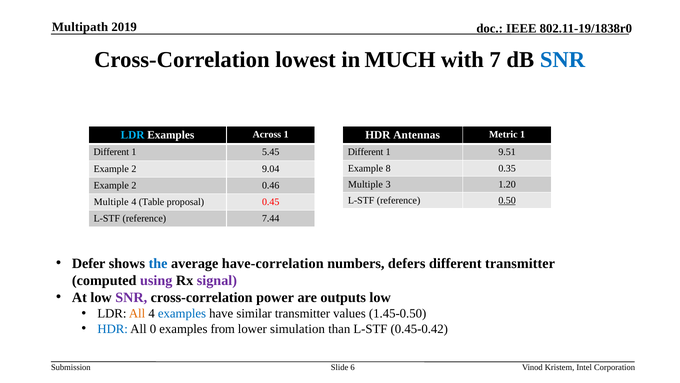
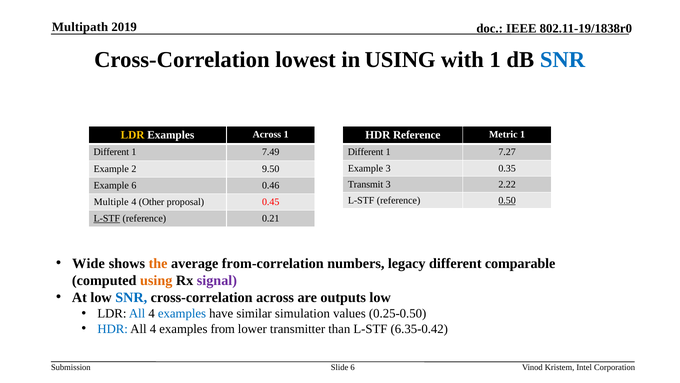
in MUCH: MUCH -> USING (400, 60)
with 7: 7 -> 1 (495, 60)
LDR colour: light blue -> yellow (133, 135)
HDR Antennas: Antennas -> Reference (417, 135)
5.45: 5.45 -> 7.49 (271, 152)
9.51: 9.51 -> 7.27 (507, 152)
Example 8: 8 -> 3 (388, 168)
9.04: 9.04 -> 9.50 (271, 169)
Multiple: Multiple -> Transmit (366, 184)
1.20: 1.20 -> 2.22 (507, 184)
2: 2 -> 6 (134, 185)
Table: Table -> Other (152, 202)
L-STF underline: none -> present (107, 218)
7.44: 7.44 -> 0.21 (271, 218)
Defer: Defer -> Wide (89, 263)
the colour: blue -> orange (158, 263)
have-correlation: have-correlation -> from-correlation (273, 263)
defers: defers -> legacy (407, 263)
different transmitter: transmitter -> comparable (520, 263)
using colour: purple -> orange (156, 280)
SNR colour: purple -> blue (131, 297)
cross-correlation power: power -> across (275, 297)
All colour: orange -> blue (137, 313)
similar transmitter: transmitter -> simulation (302, 313)
1.45-0.50: 1.45-0.50 -> 0.25-0.50 (398, 313)
0: 0 -> 4 (153, 328)
simulation: simulation -> transmitter (298, 328)
0.45-0.42: 0.45-0.42 -> 6.35-0.42 (419, 328)
